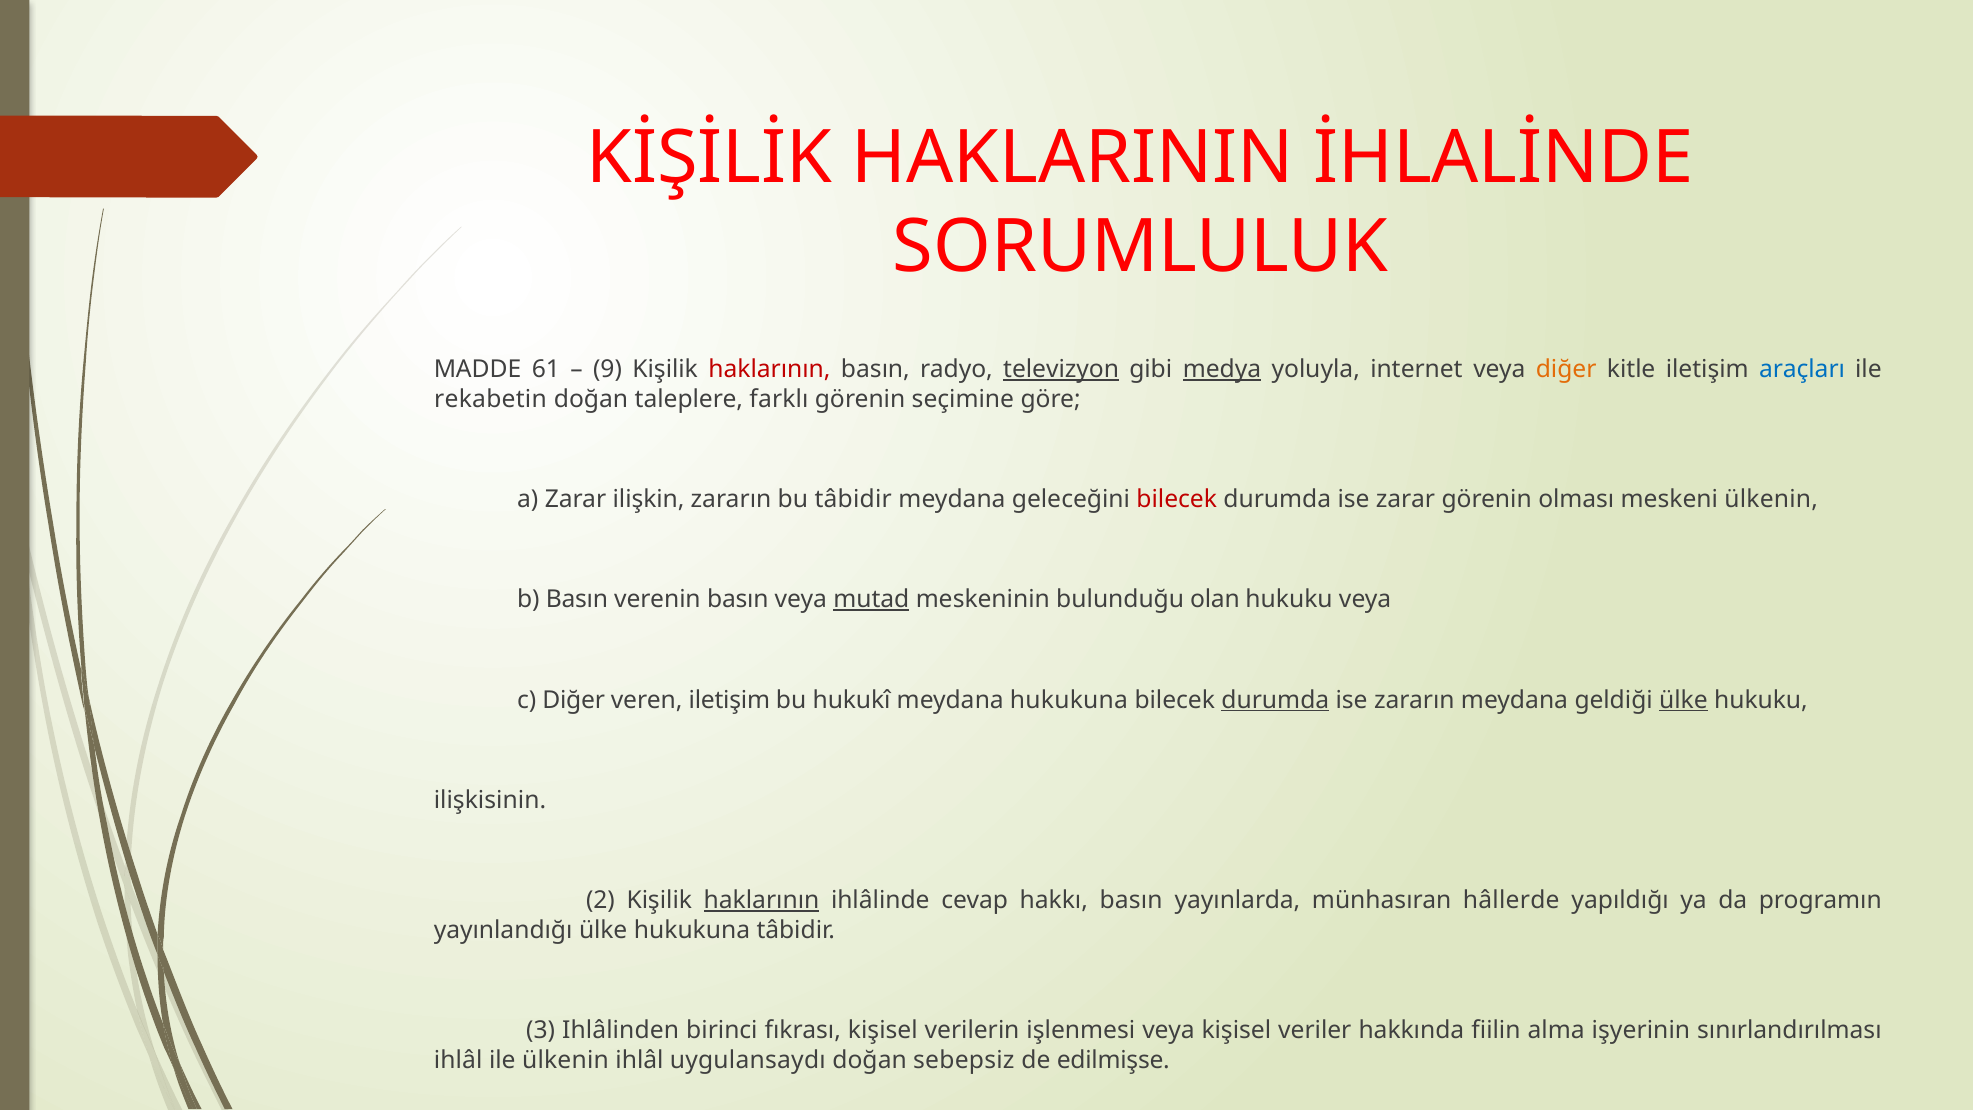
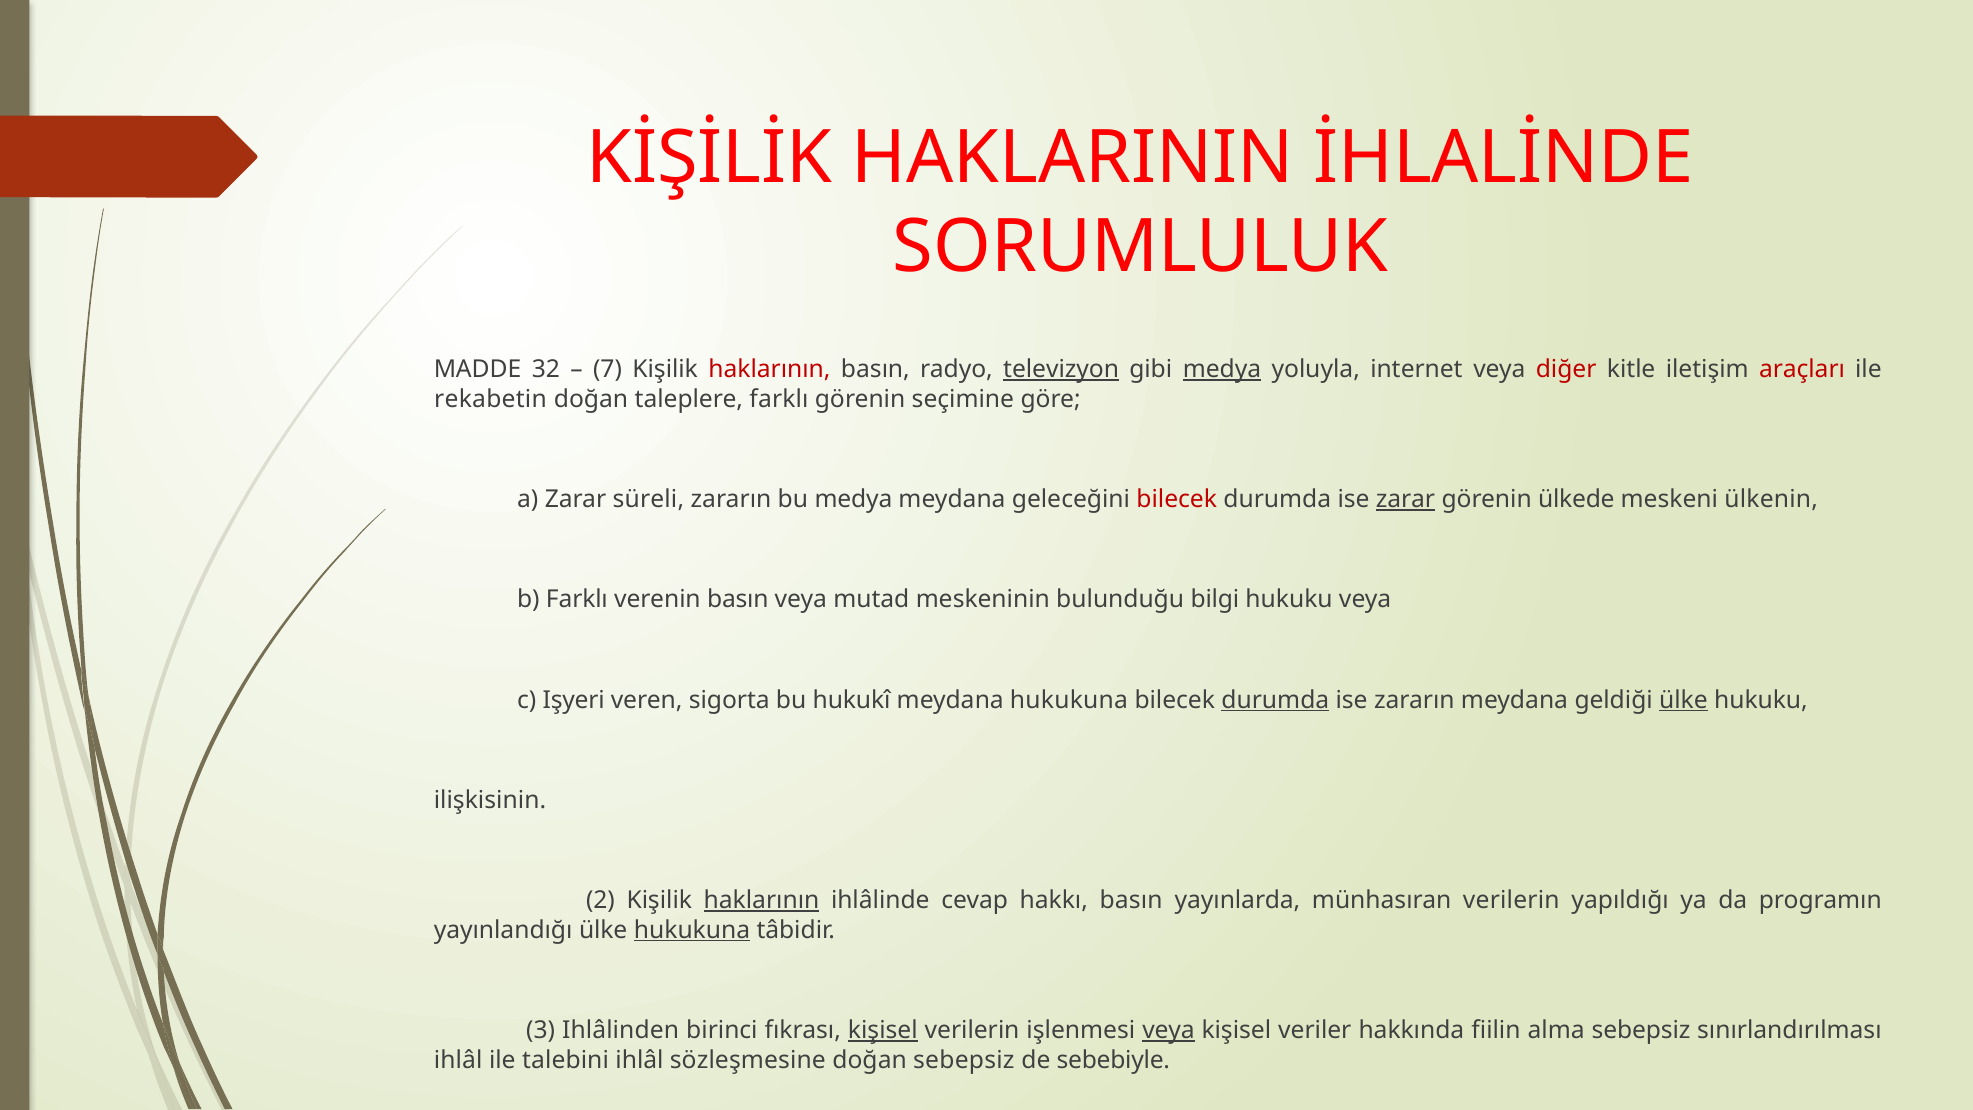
61: 61 -> 32 (546, 369)
9: 9 -> 7 (608, 369)
diğer colour: orange -> red (1566, 369)
araçları colour: blue -> red (1802, 369)
ilişkin: ilişkin -> süreli (648, 499)
bu tâbidir: tâbidir -> medya (853, 499)
zarar underline: none -> present (1406, 499)
olması: olması -> ülkede (1576, 499)
b Basın: Basın -> Farklı (577, 599)
mutad underline: present -> none (871, 599)
olan: olan -> bilgi (1215, 599)
c Diğer: Diğer -> Işyeri (574, 700)
veren iletişim: iletişim -> sigorta (729, 700)
münhasıran hâllerde: hâllerde -> verilerin (1511, 900)
hukukuna underline: none -> present (692, 930)
kişisel underline: none -> present (883, 1030)
veya underline: none -> present (1168, 1030)
alma işyerinin: işyerinin -> sebepsiz (1641, 1030)
ile ülkenin: ülkenin -> talebini (566, 1060)
uygulansaydı: uygulansaydı -> sözleşmesine (748, 1060)
edilmişse: edilmişse -> sebebiyle (1113, 1060)
